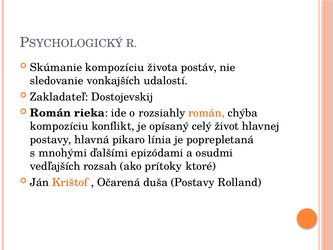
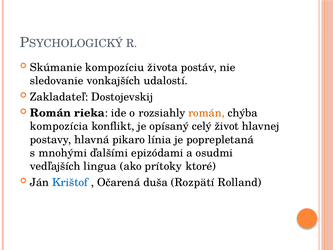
kompozíciu: kompozíciu -> kompozícia (59, 126)
rozsah: rozsah -> lingua (100, 166)
Krištof colour: orange -> blue (70, 182)
duša Postavy: Postavy -> Rozpätí (193, 182)
